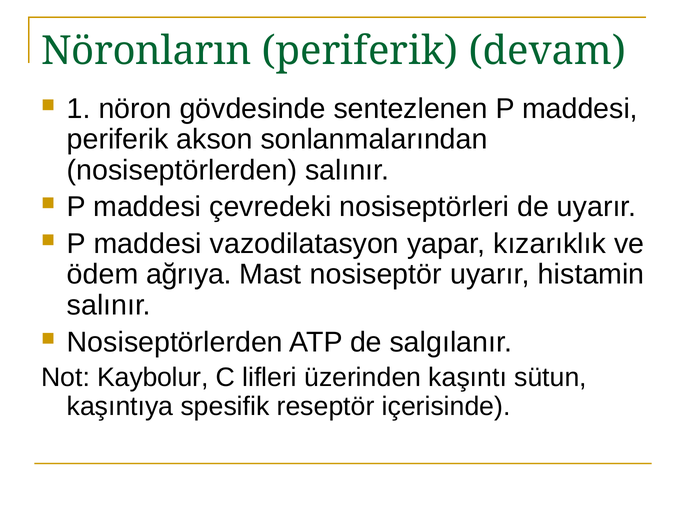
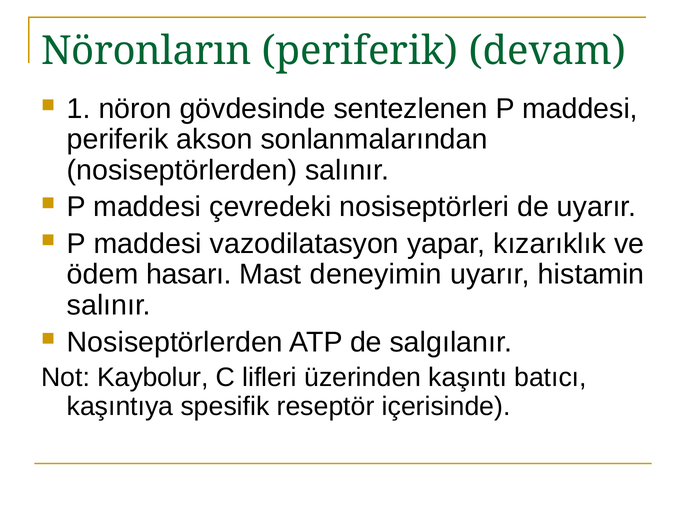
ağrıya: ağrıya -> hasarı (189, 274)
nosiseptör: nosiseptör -> deneyimin (376, 274)
sütun: sütun -> batıcı (550, 377)
